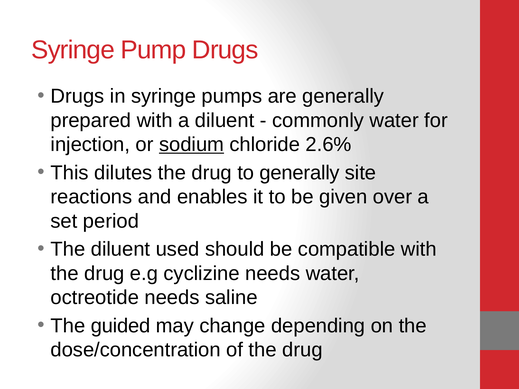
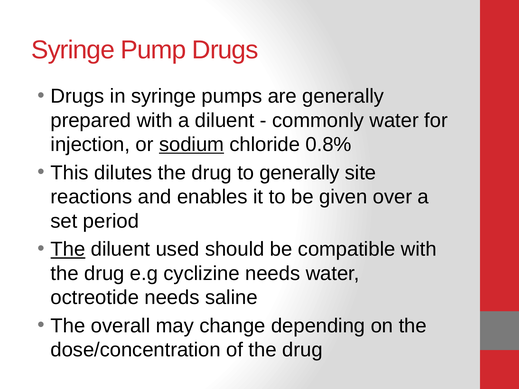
2.6%: 2.6% -> 0.8% (329, 145)
The underline: none -> present (68, 249)
guided: guided -> overall (121, 326)
